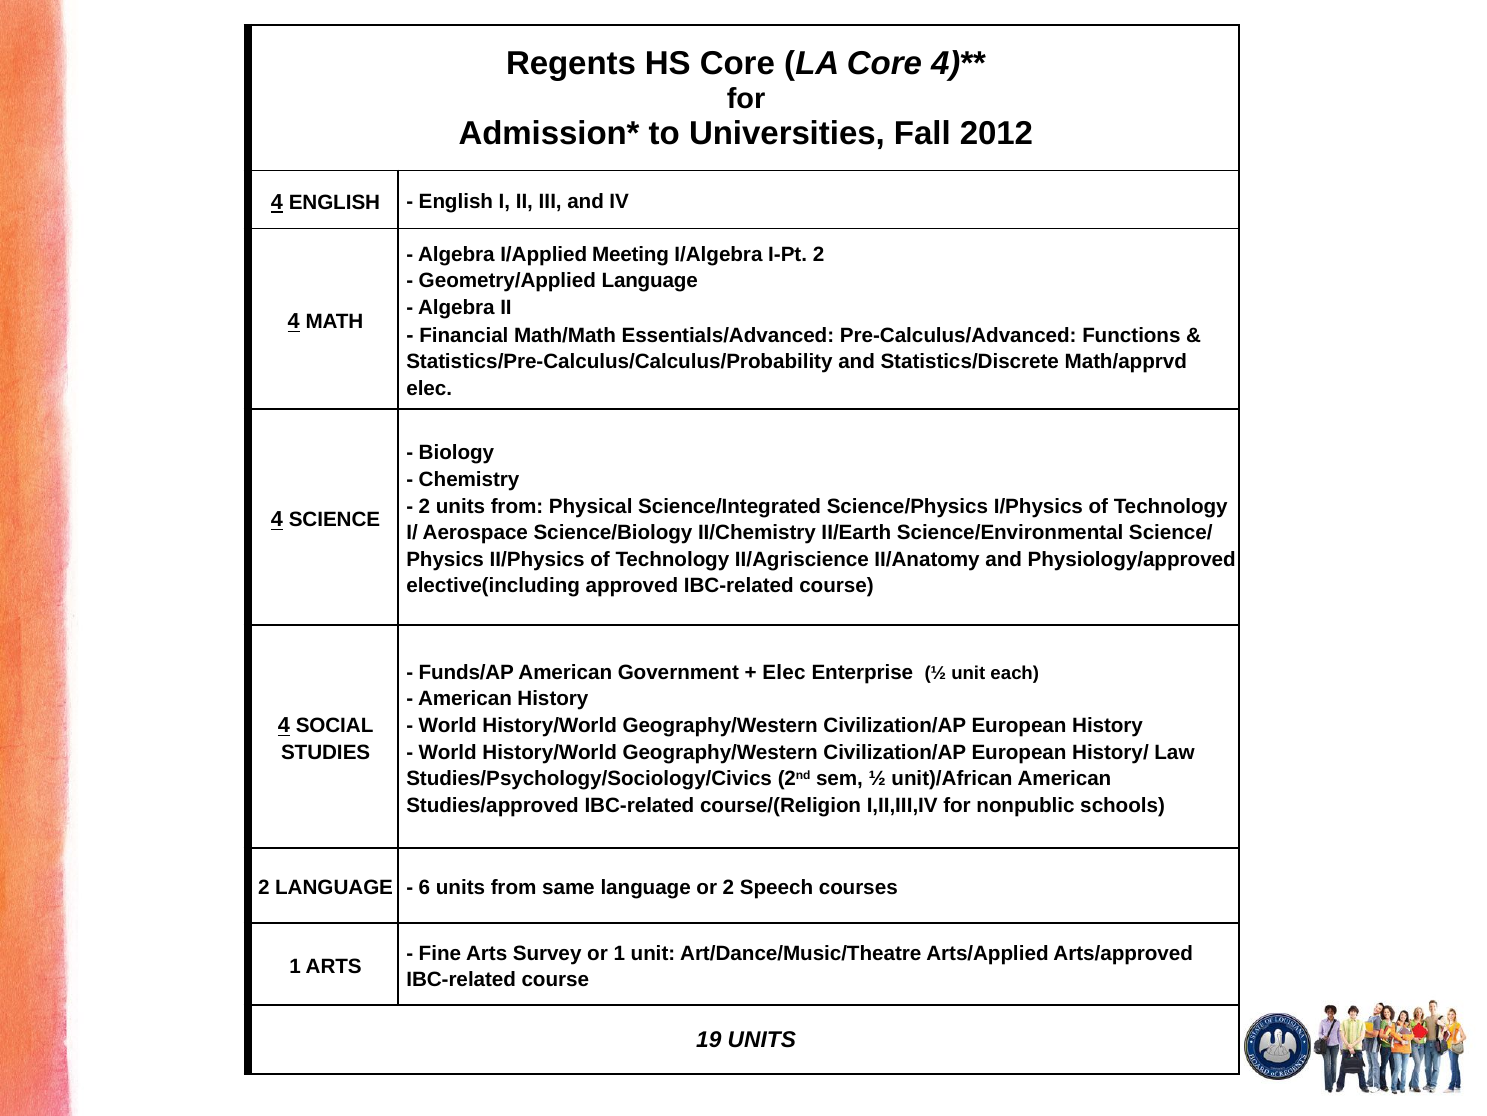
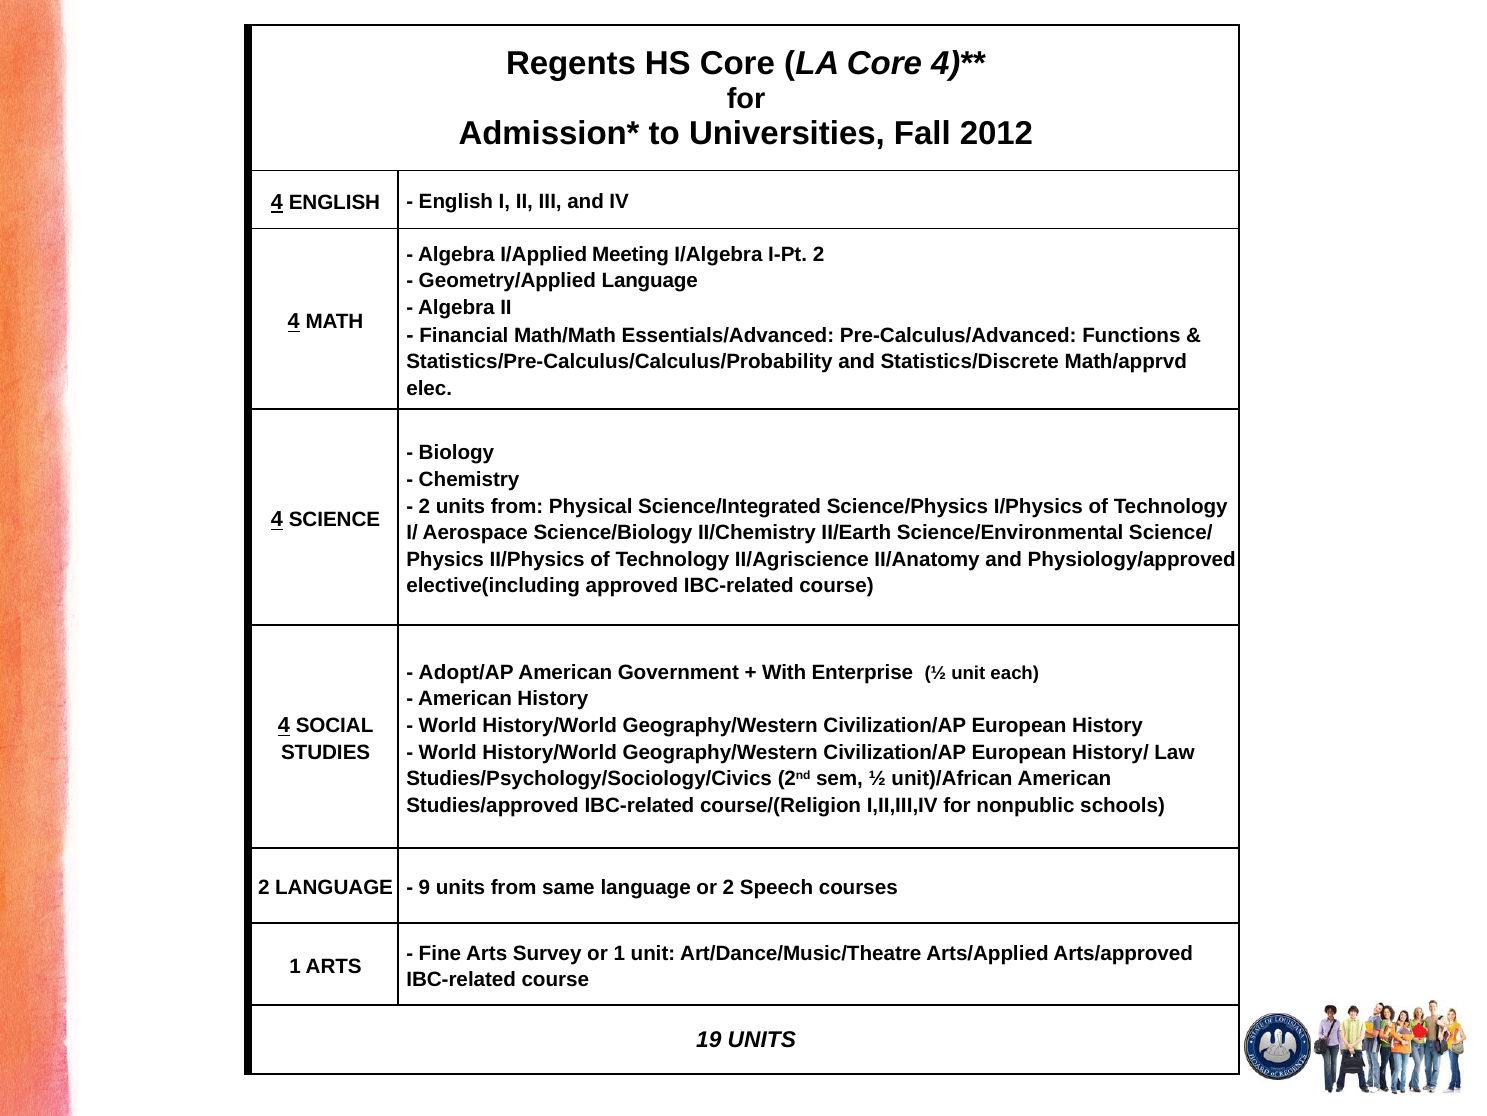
Funds/AP: Funds/AP -> Adopt/AP (466, 672)
Elec: Elec -> With (784, 672)
6: 6 -> 9 (424, 888)
